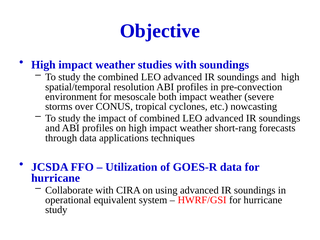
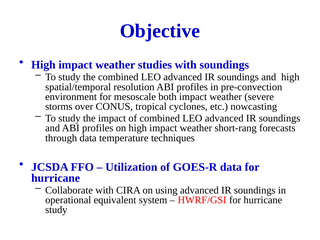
applications: applications -> temperature (124, 138)
